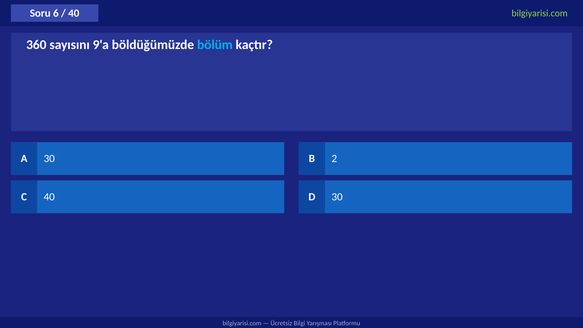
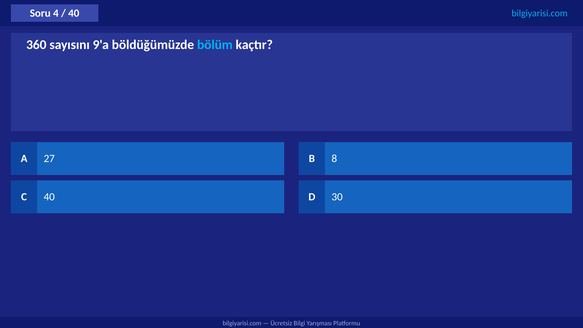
6: 6 -> 4 (56, 13)
bilgiyarisi.com colour: light green -> light blue (540, 13)
A 30: 30 -> 27 (49, 159)
2: 2 -> 8 (334, 159)
